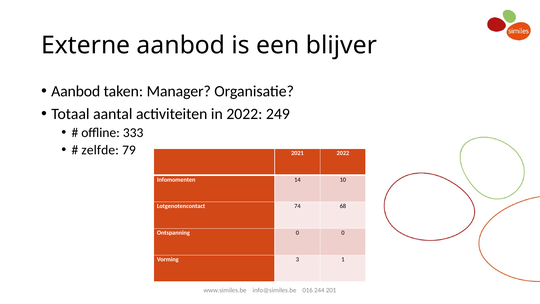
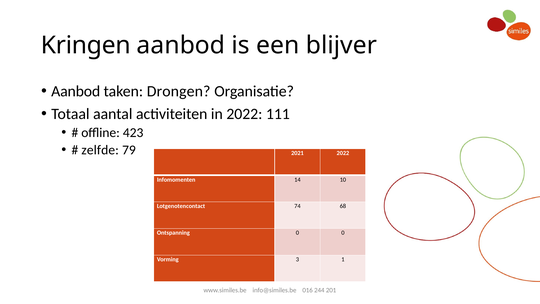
Externe: Externe -> Kringen (86, 45)
Manager: Manager -> Drongen (179, 91)
249: 249 -> 111 (278, 114)
333: 333 -> 423 (133, 133)
